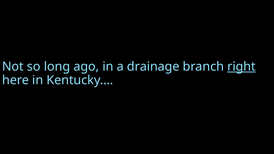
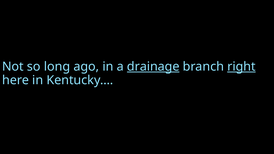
drainage underline: none -> present (153, 67)
